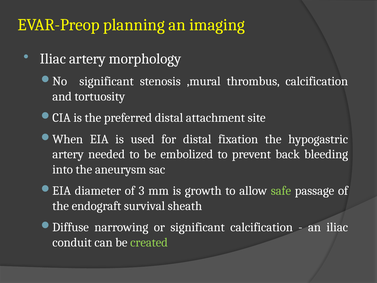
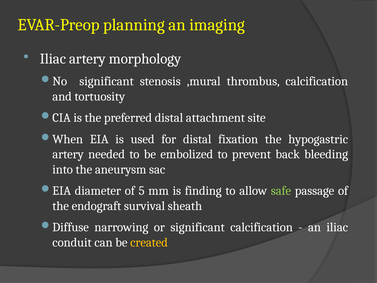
3: 3 -> 5 (142, 191)
growth: growth -> finding (203, 191)
created colour: light green -> yellow (149, 242)
